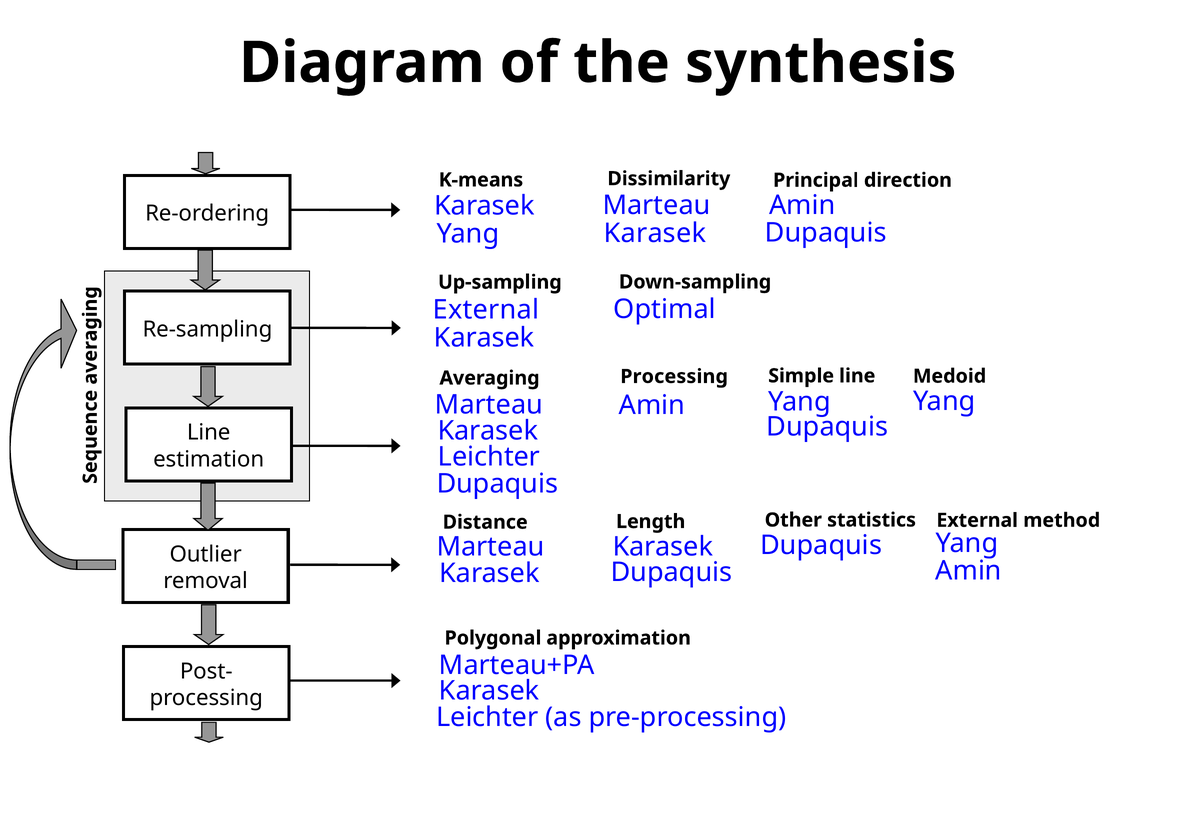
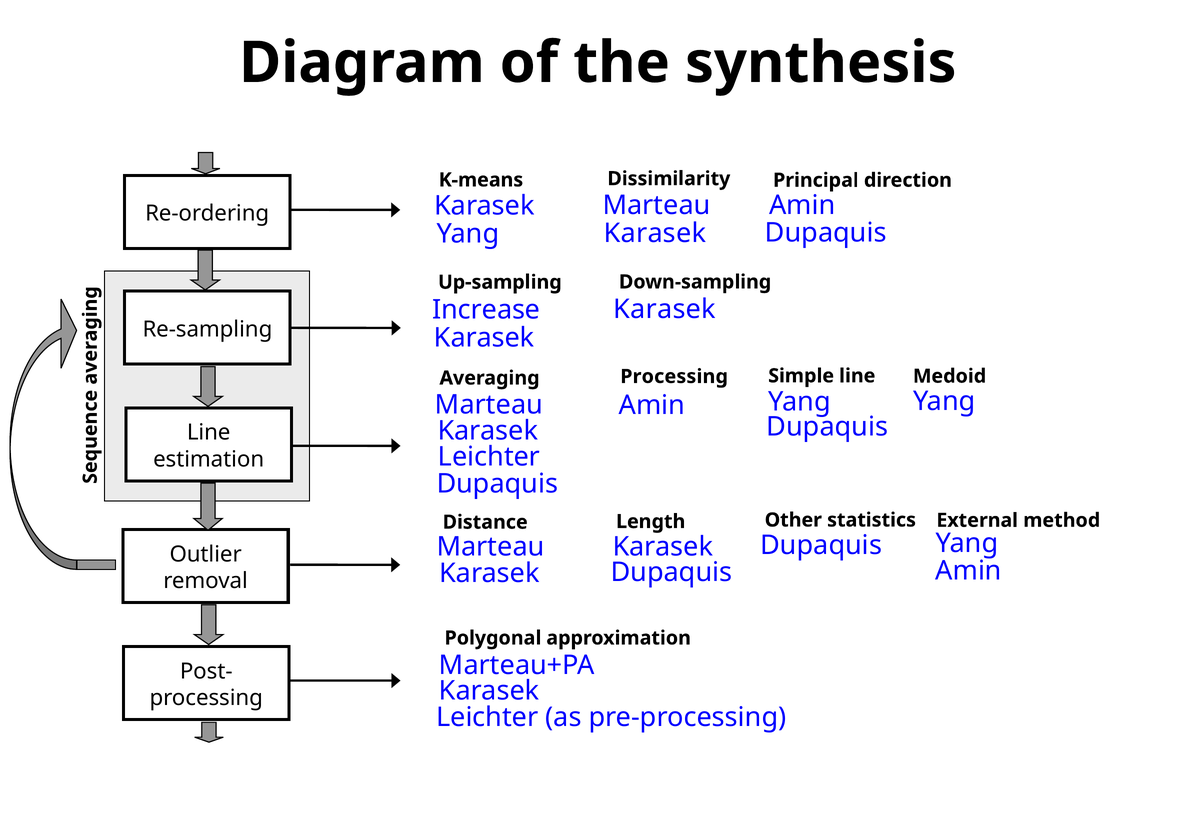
Optimal: Optimal -> Karasek (665, 309)
External: External -> Increase (486, 310)
